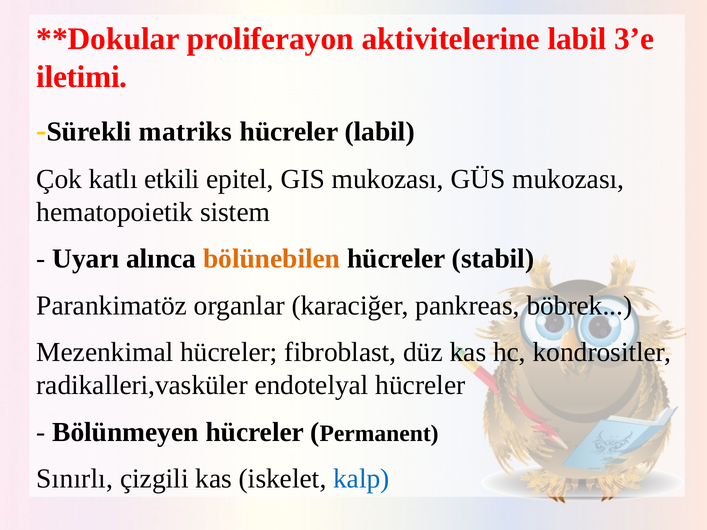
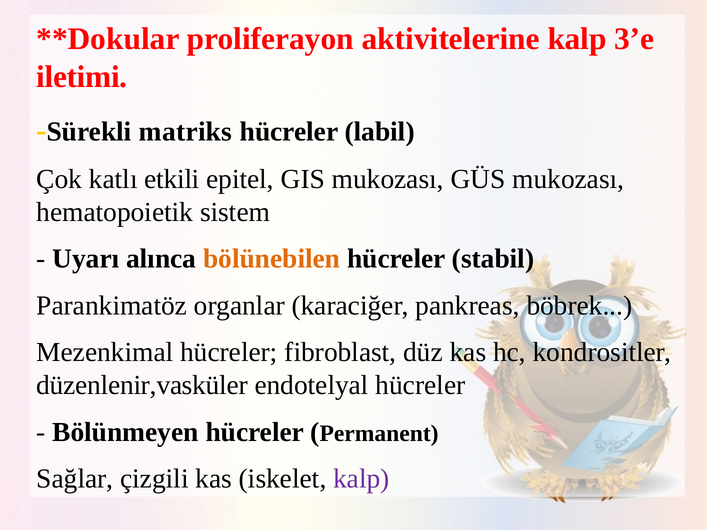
aktivitelerine labil: labil -> kalp (577, 39)
radikalleri,vasküler: radikalleri,vasküler -> düzenlenir,vasküler (142, 385)
Sınırlı: Sınırlı -> Sağlar (75, 479)
kalp colour: blue -> purple (361, 479)
